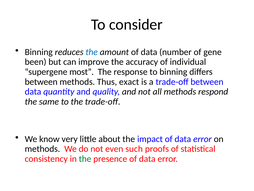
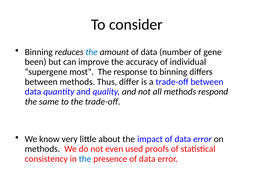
exact: exact -> differ (129, 82)
such: such -> used (134, 149)
the colour: green -> blue (85, 158)
